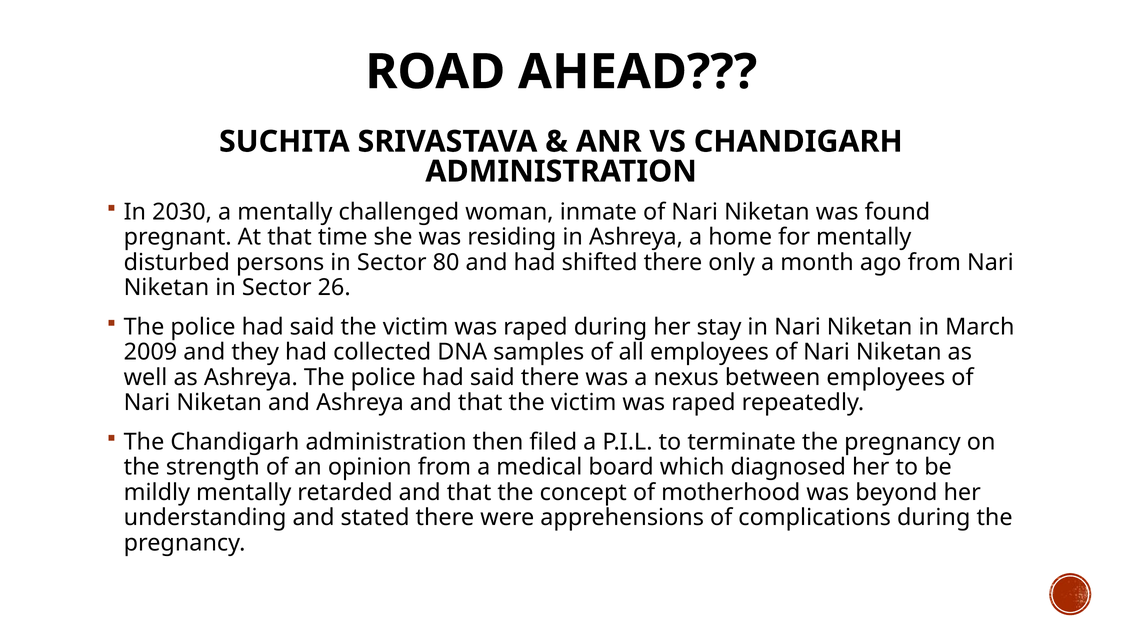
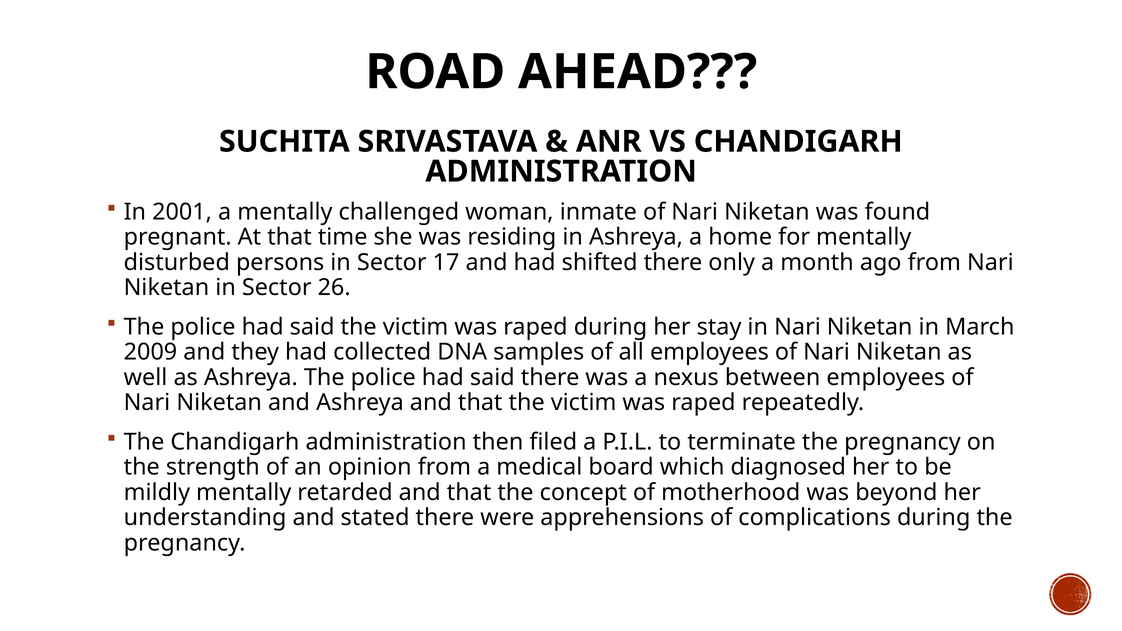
2030: 2030 -> 2001 (182, 212)
80: 80 -> 17 (446, 262)
